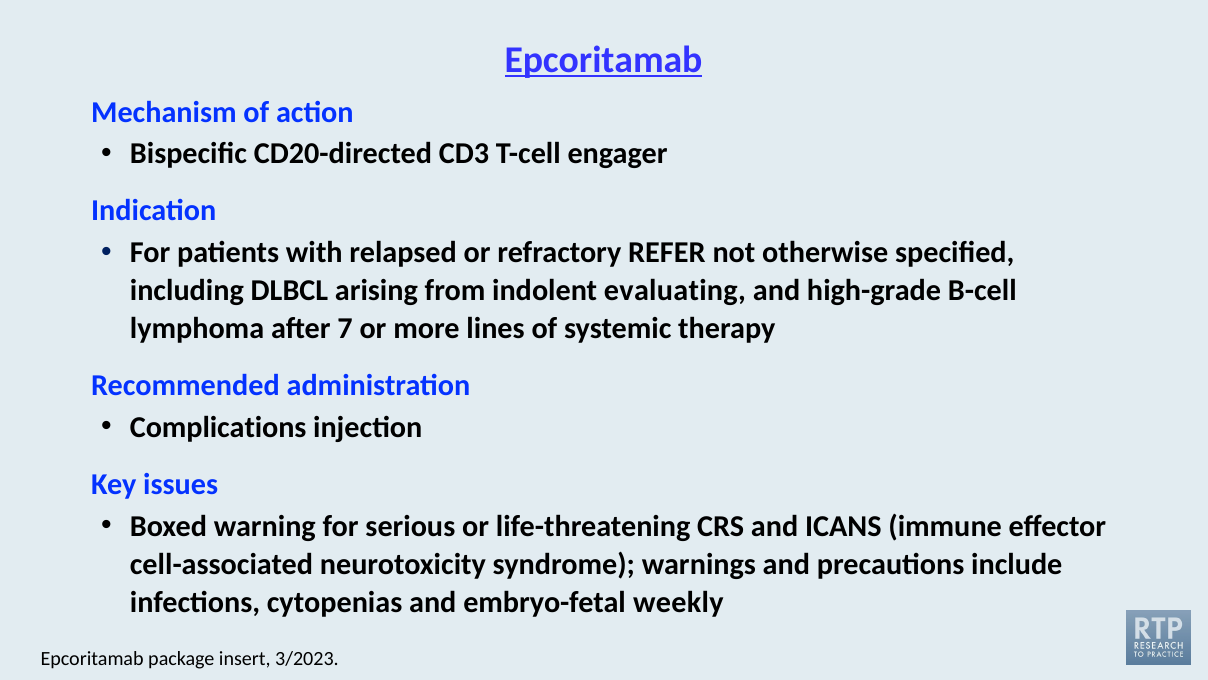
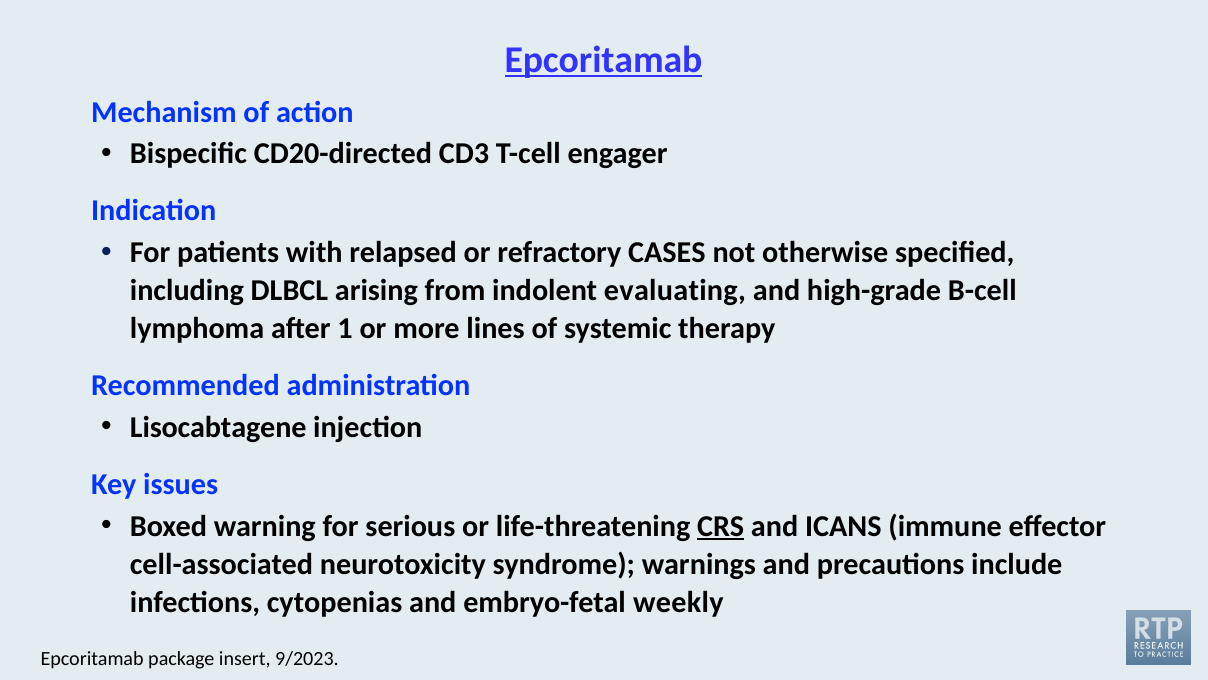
REFER: REFER -> CASES (667, 253)
7: 7 -> 1 (345, 329)
Complications: Complications -> Lisocabtagene (218, 427)
CRS underline: none -> present (721, 526)
3/2023: 3/2023 -> 9/2023 (307, 658)
